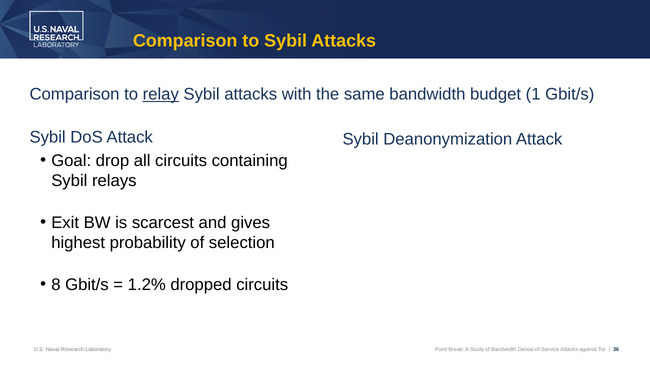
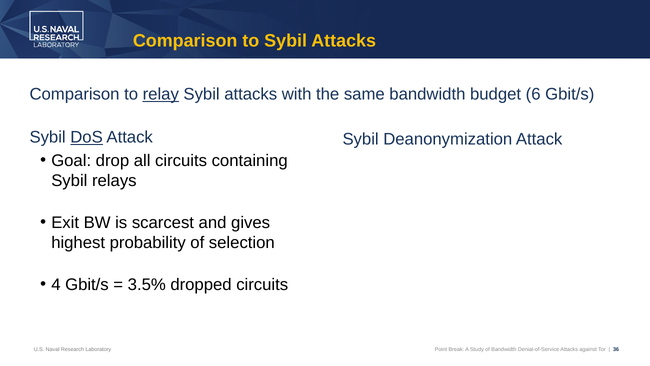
1: 1 -> 6 (533, 94)
DoS underline: none -> present (87, 137)
8: 8 -> 4 (56, 284)
1.2%: 1.2% -> 3.5% (147, 284)
